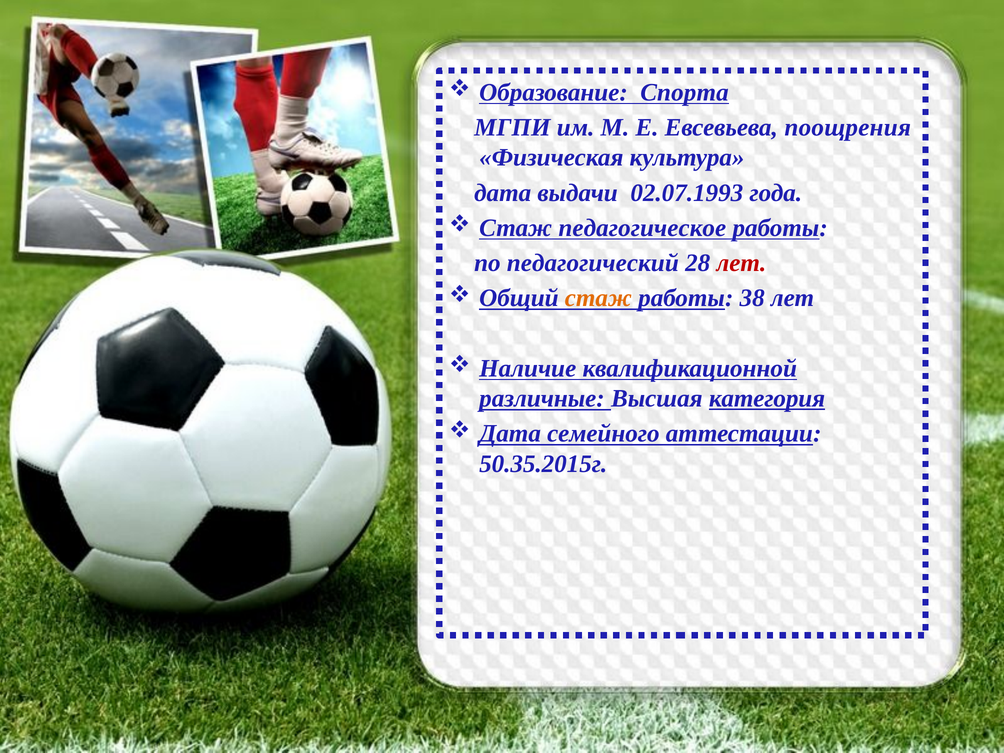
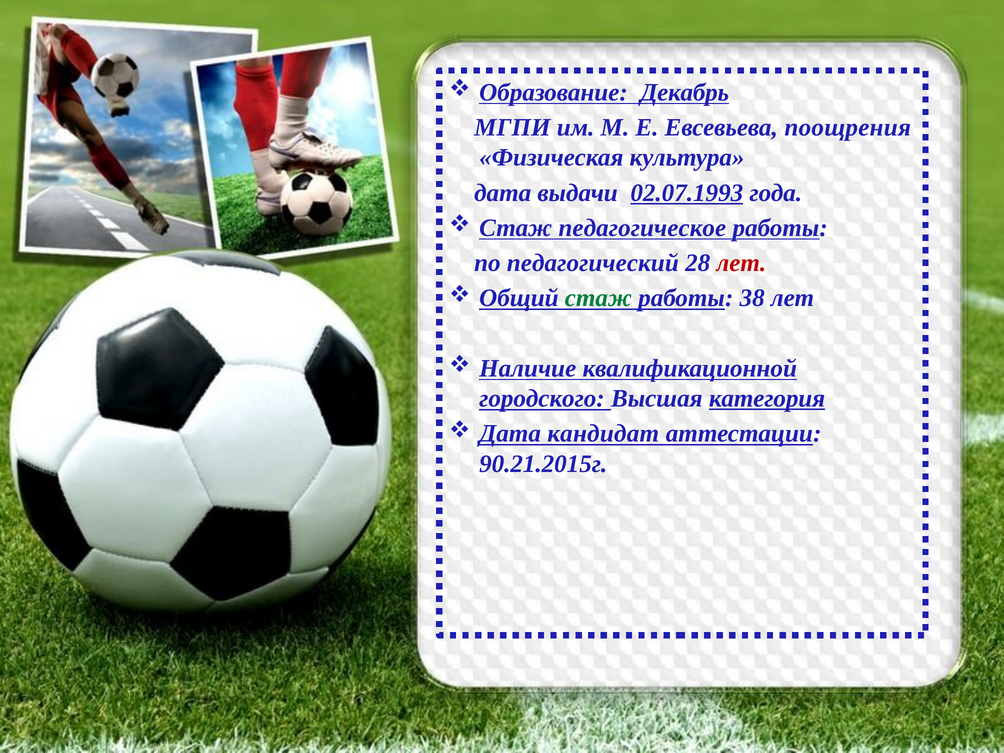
Спорта: Спорта -> Декабрь (685, 92)
02.07.1993 underline: none -> present (687, 193)
стаж colour: orange -> green (598, 298)
различные: различные -> городского (542, 399)
семейного: семейного -> кандидат (603, 434)
50.35.2015г: 50.35.2015г -> 90.21.2015г (543, 464)
